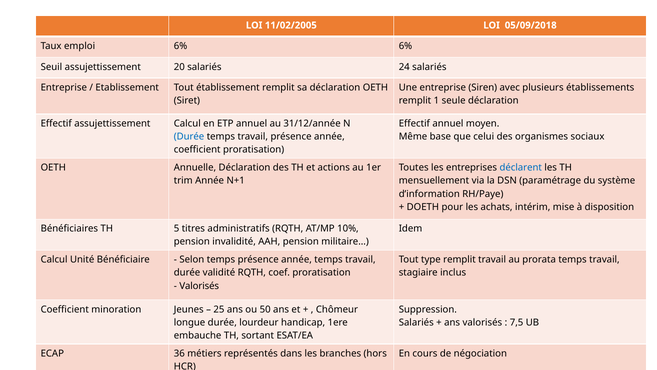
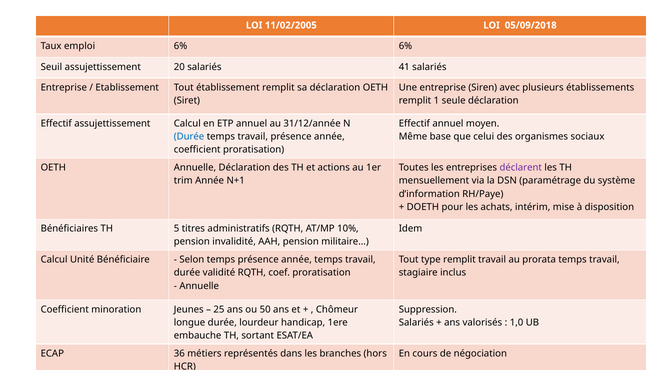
24: 24 -> 41 (404, 67)
déclarent colour: blue -> purple (521, 168)
Valorisés: Valorisés -> Annuelle (199, 286)
7,5: 7,5 -> 1,0 (517, 322)
